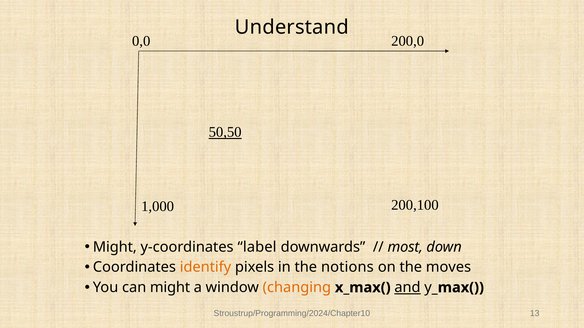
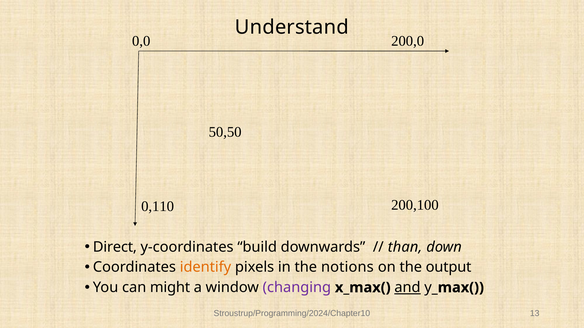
50,50 underline: present -> none (225, 132)
1,000: 1,000 -> 0,110 (158, 207)
Might: Might -> Direct (115, 247)
label: label -> build (257, 247)
most: most -> than (405, 247)
moves: moves -> output (449, 268)
changing colour: orange -> purple (297, 288)
